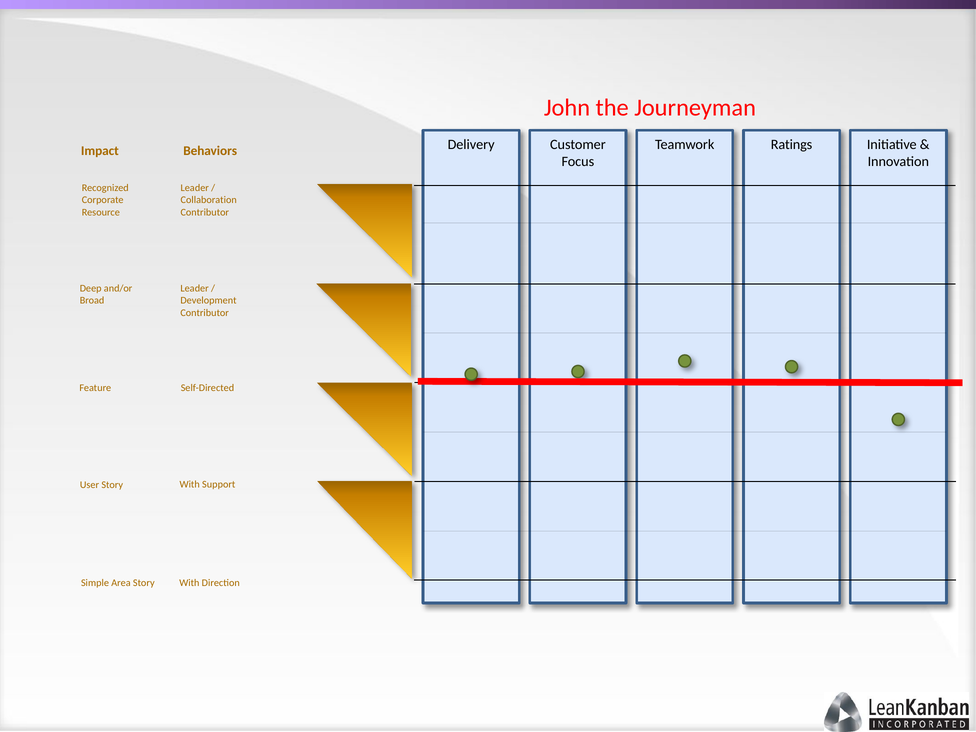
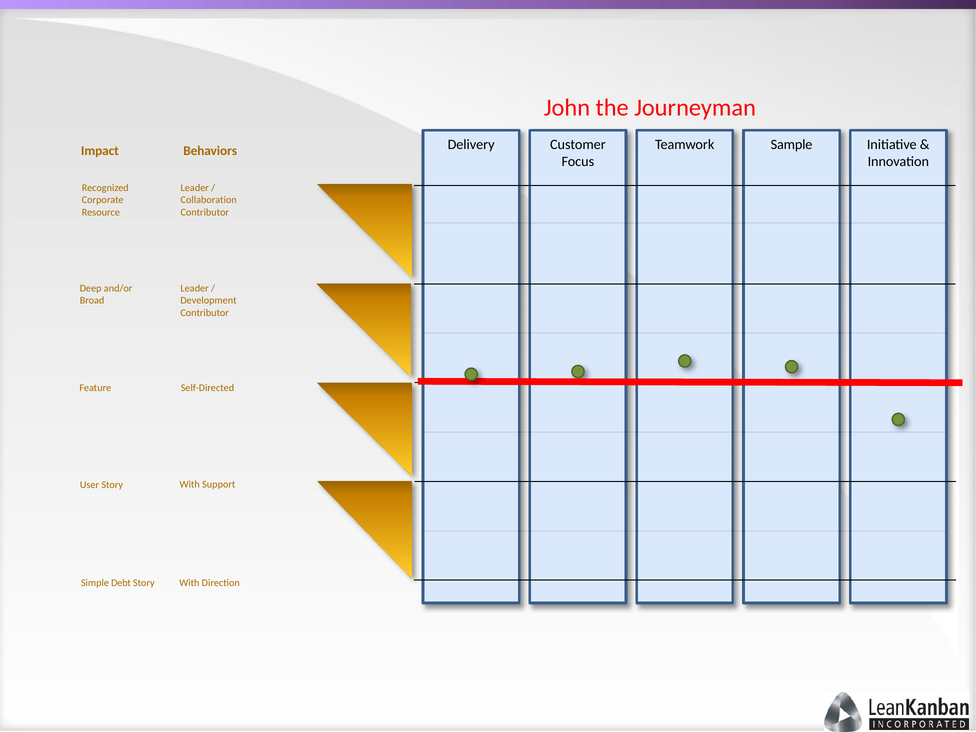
Ratings: Ratings -> Sample (792, 145)
Area: Area -> Debt (121, 583)
